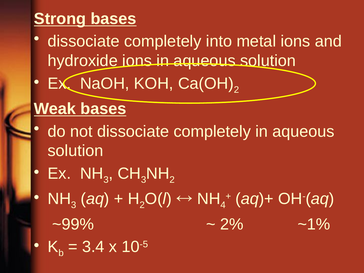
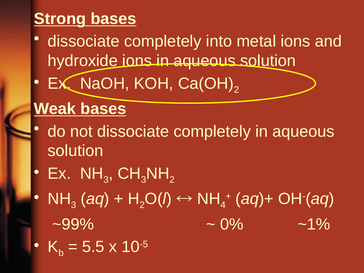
2%: 2% -> 0% (232, 224)
3.4: 3.4 -> 5.5 (93, 247)
